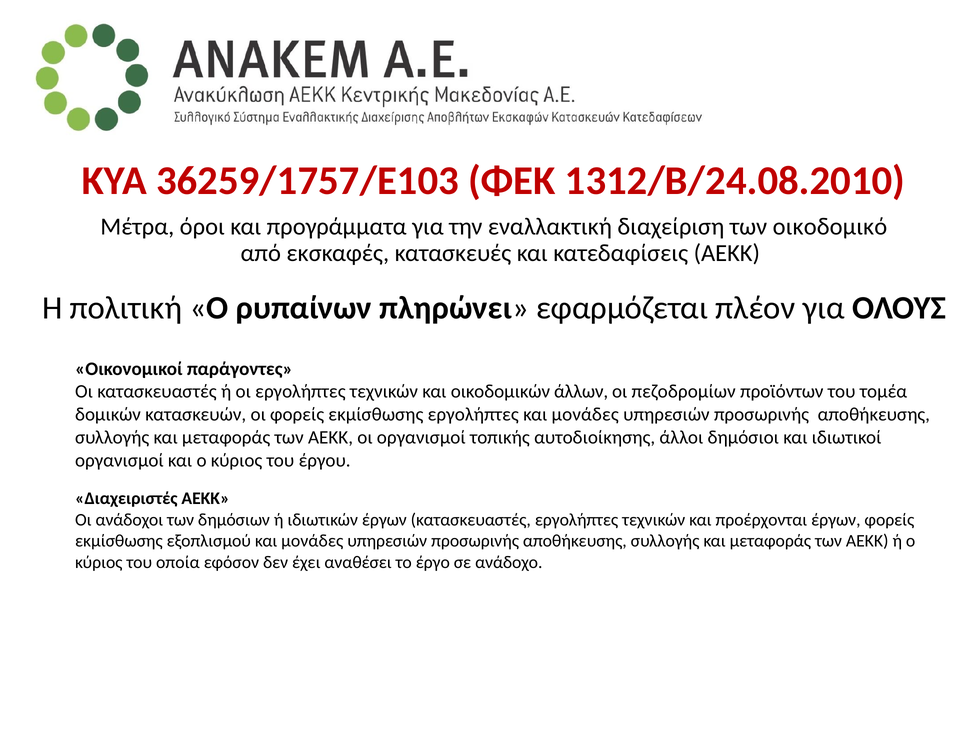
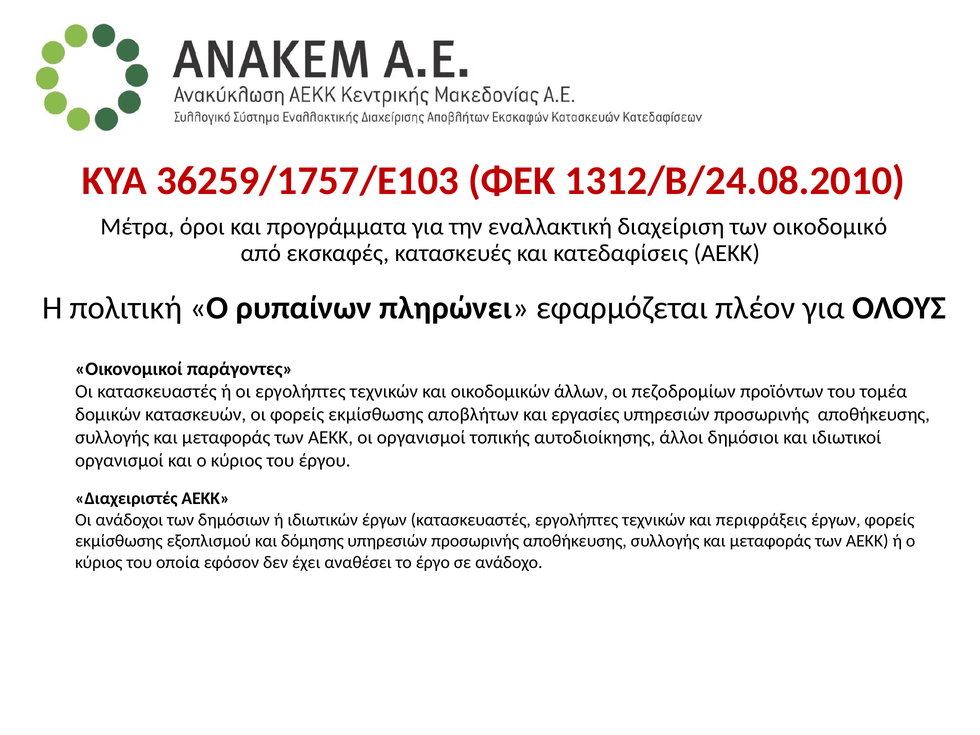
εκμίσθωσης εργολήπτες: εργολήπτες -> αποβλήτων (473, 415)
μονάδες: μονάδες -> εργασίες (585, 415)
προέρχονται: προέρχονται -> περιφράξεις (761, 520)
εξοπλισμού και μονάδες: μονάδες -> δόμησης (312, 541)
